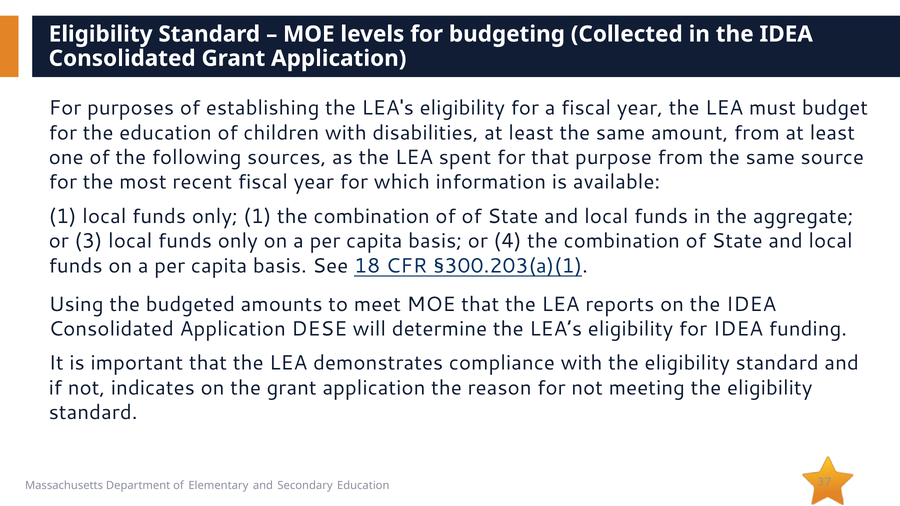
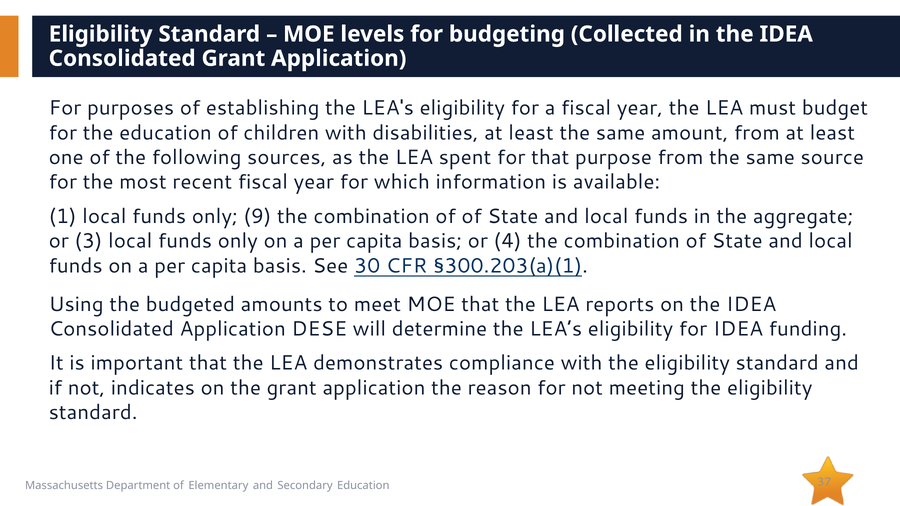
only 1: 1 -> 9 (257, 216)
18: 18 -> 30 (367, 266)
